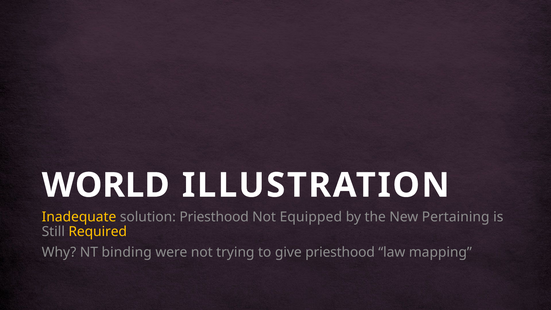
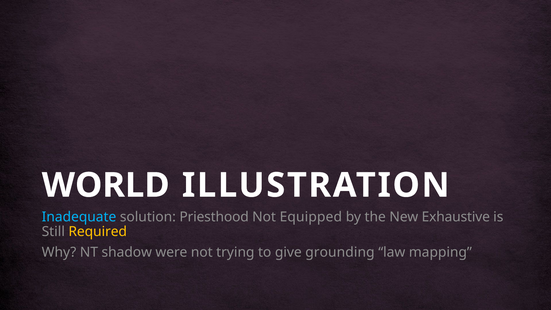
Inadequate colour: yellow -> light blue (79, 217)
Pertaining: Pertaining -> Exhaustive (456, 217)
binding: binding -> shadow (127, 252)
give priesthood: priesthood -> grounding (340, 252)
